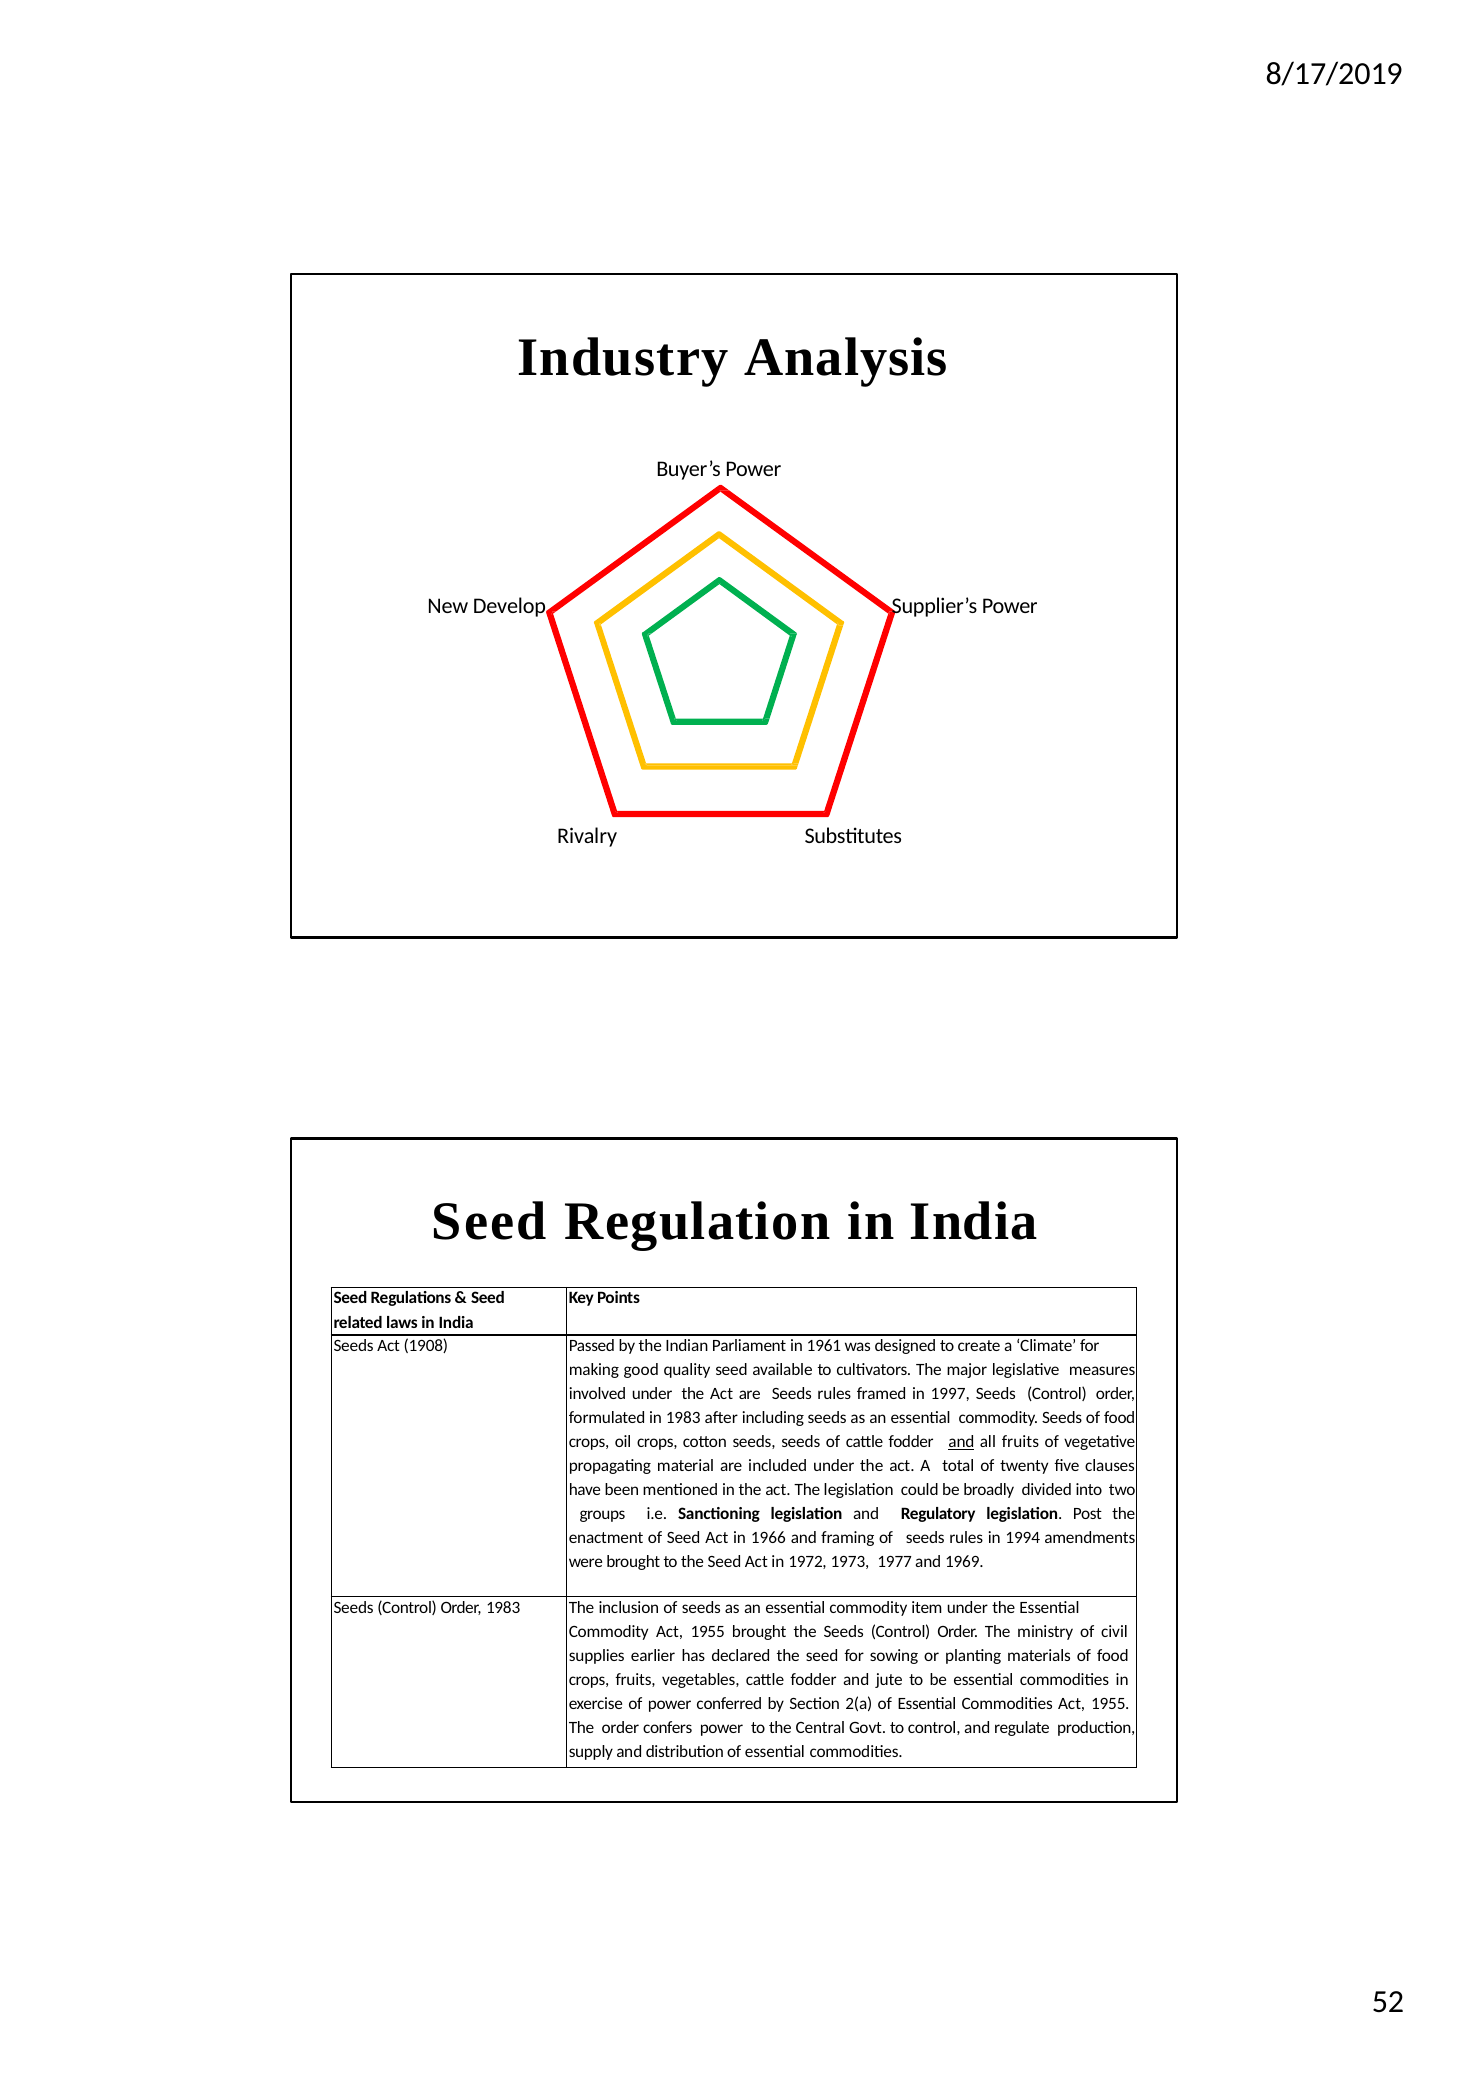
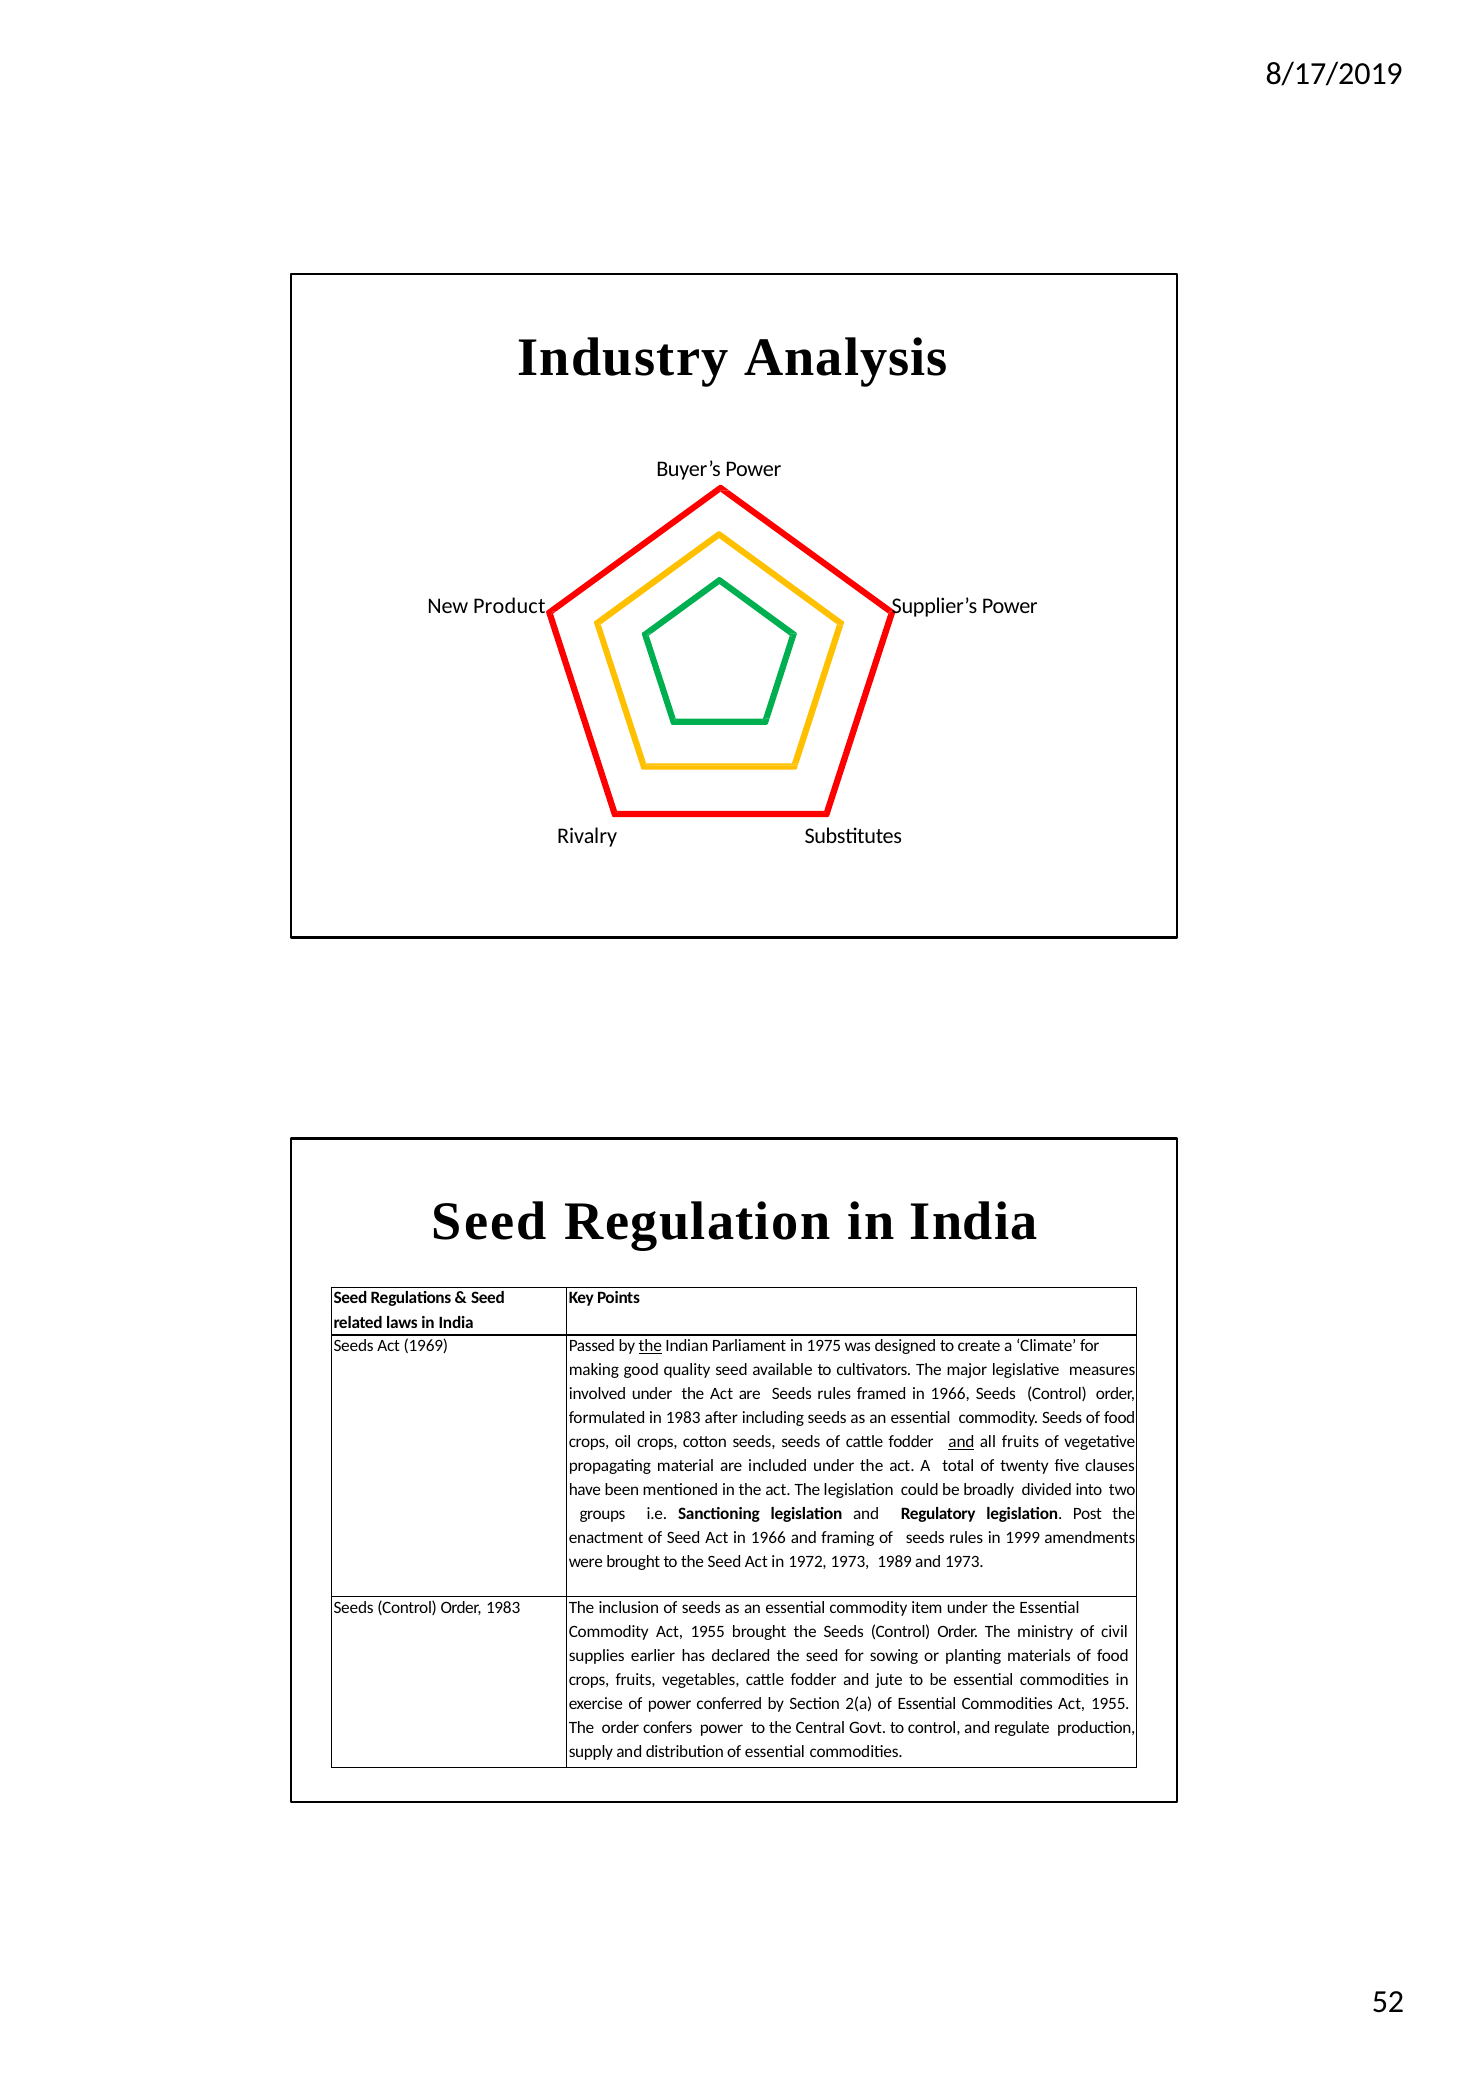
Develop: Develop -> Product (509, 607)
1908: 1908 -> 1969 (426, 1346)
the underline: none -> present (650, 1346)
1961: 1961 -> 1975 (824, 1346)
framed in 1997: 1997 -> 1966 (950, 1394)
1994: 1994 -> 1999 (1023, 1538)
1977: 1977 -> 1989 (895, 1562)
and 1969: 1969 -> 1973 (964, 1562)
